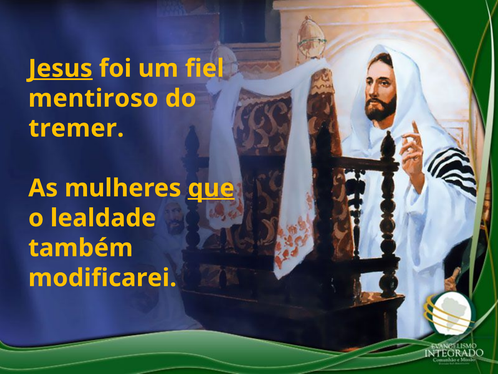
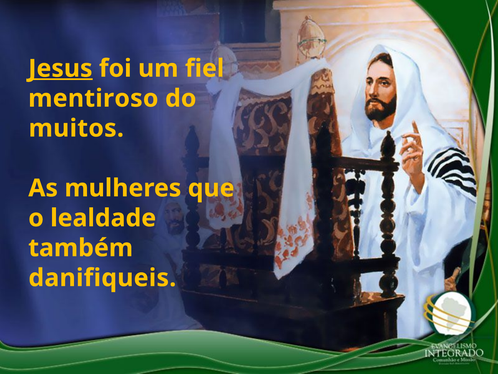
tremer: tremer -> muitos (76, 128)
que underline: present -> none (211, 188)
modificarei: modificarei -> danifiqueis (102, 278)
